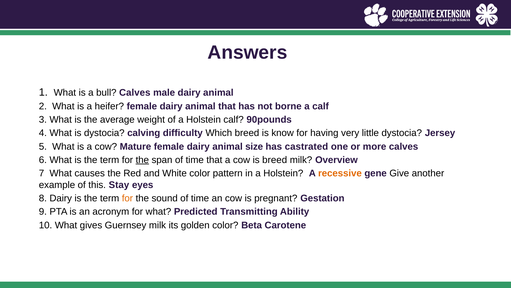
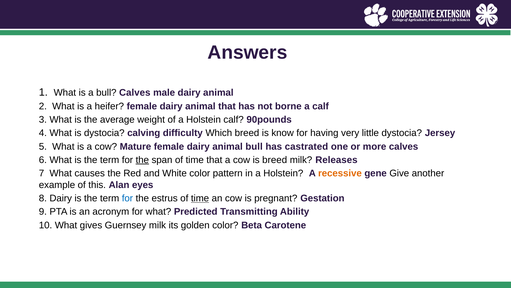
animal size: size -> bull (254, 146)
Overview: Overview -> Releases (336, 160)
Stay: Stay -> Alan (119, 185)
for colour: orange -> blue (127, 198)
sound: sound -> estrus (165, 198)
time underline: none -> present (200, 198)
